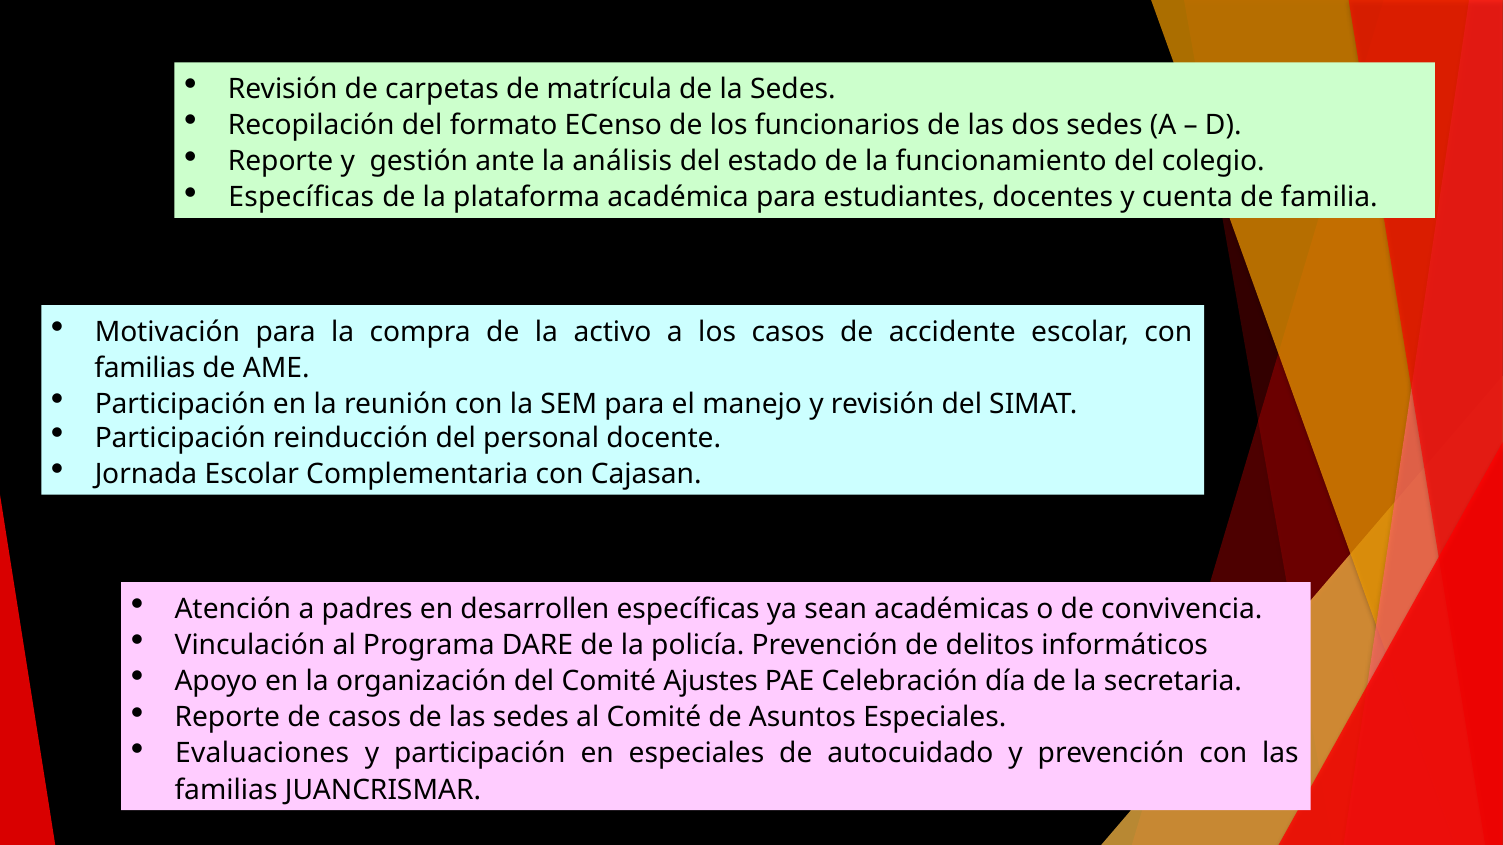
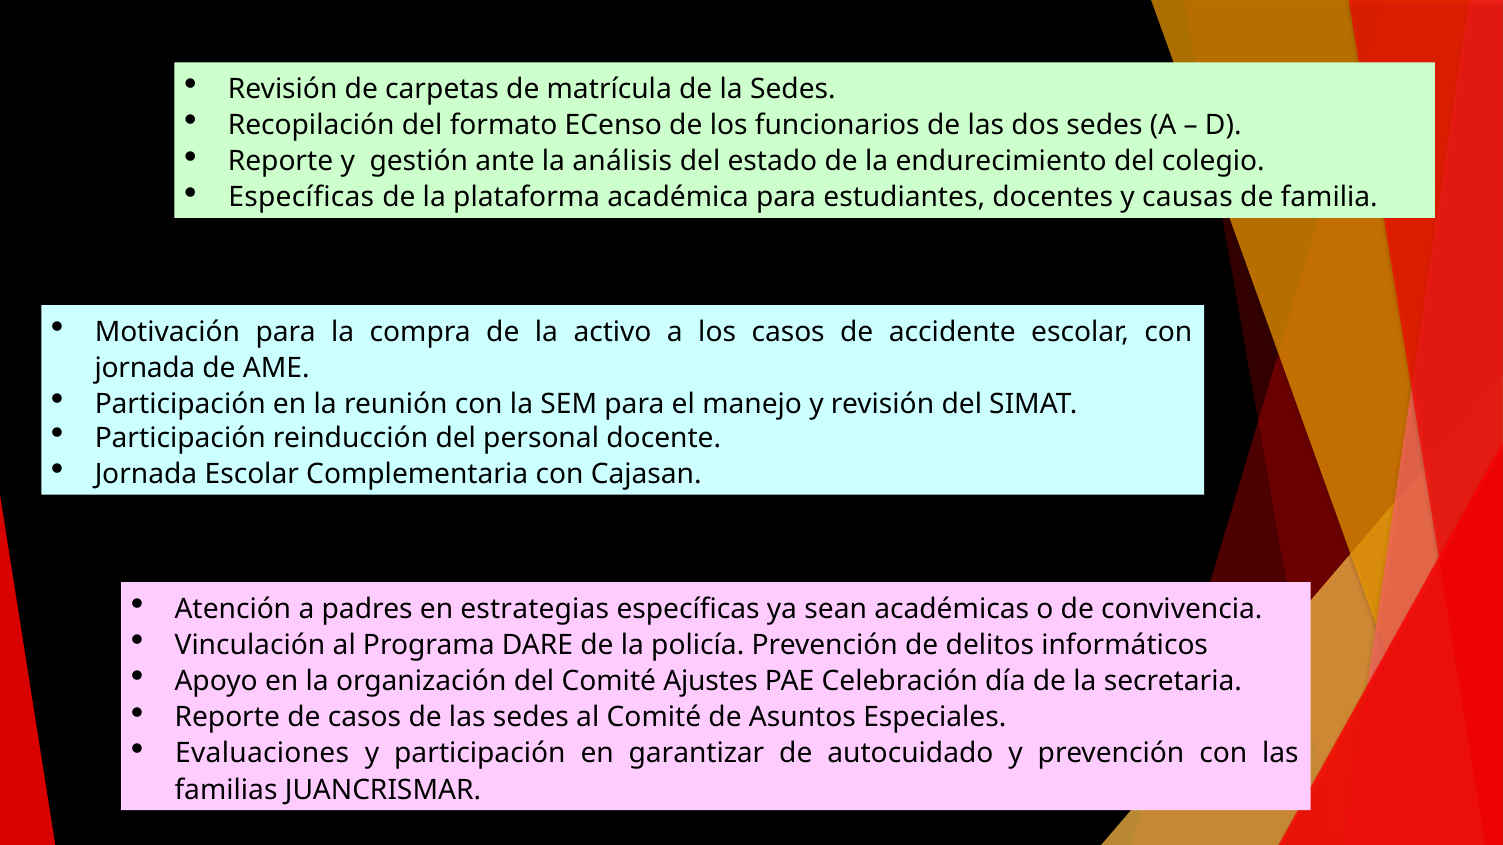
funcionamiento: funcionamiento -> endurecimiento (1001, 161)
cuenta: cuenta -> causas (1187, 198)
familias: familias -> jornada (145, 368)
desarrollen: desarrollen -> estrategias (535, 609)
en especiales: especiales -> garantizar (697, 754)
